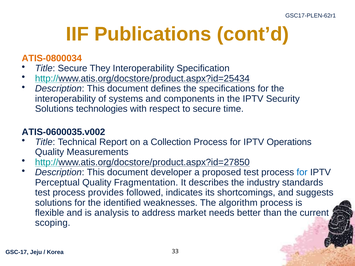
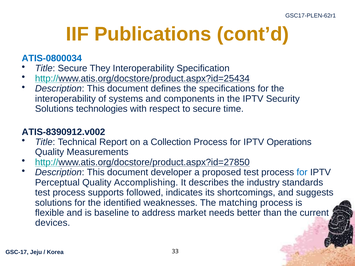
ATIS-0800034 colour: orange -> blue (52, 58)
ATIS-0600035.v002: ATIS-0600035.v002 -> ATIS-8390912.v002 (63, 132)
Fragmentation: Fragmentation -> Accomplishing (146, 183)
provides: provides -> supports (106, 193)
algorithm: algorithm -> matching (238, 203)
analysis: analysis -> baseline (112, 213)
scoping: scoping -> devices (53, 223)
